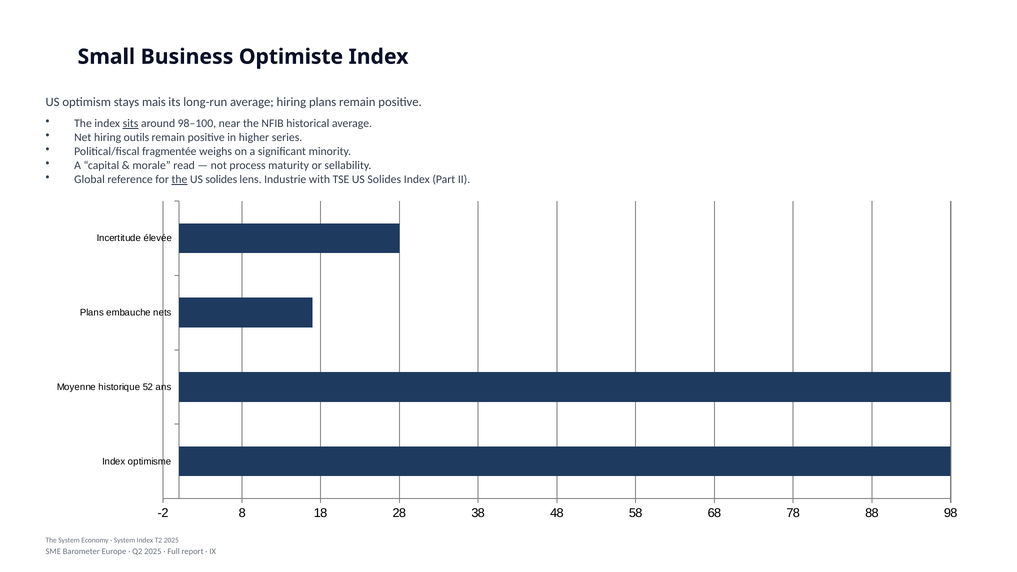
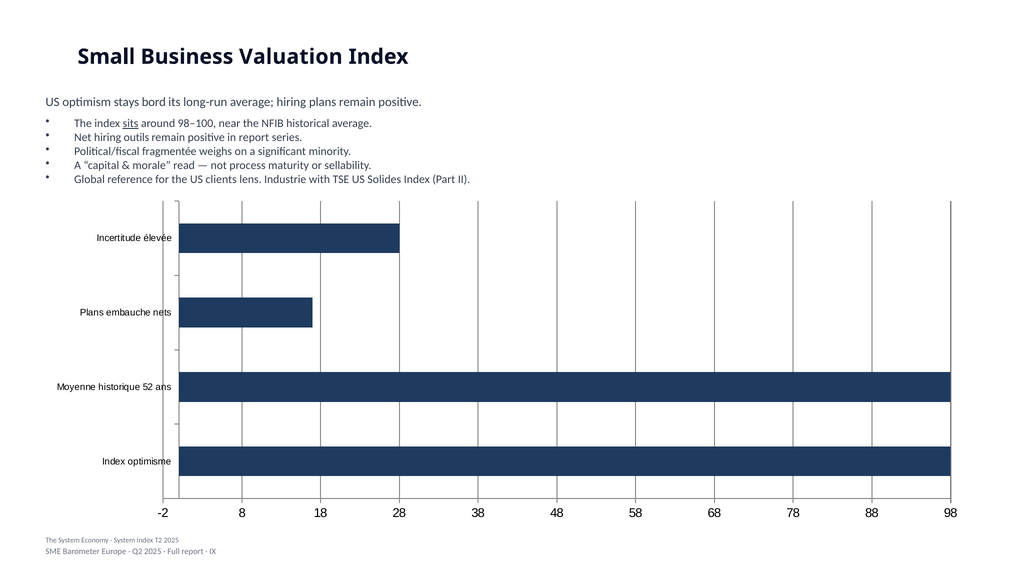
Optimiste: Optimiste -> Valuation (291, 57)
mais: mais -> bord (154, 102)
in higher: higher -> report (254, 137)
the underline: present -> none (180, 179)
solides: solides -> clients (221, 179)
